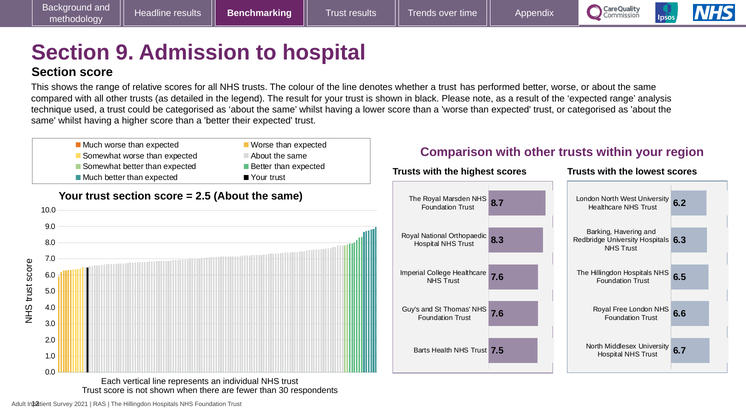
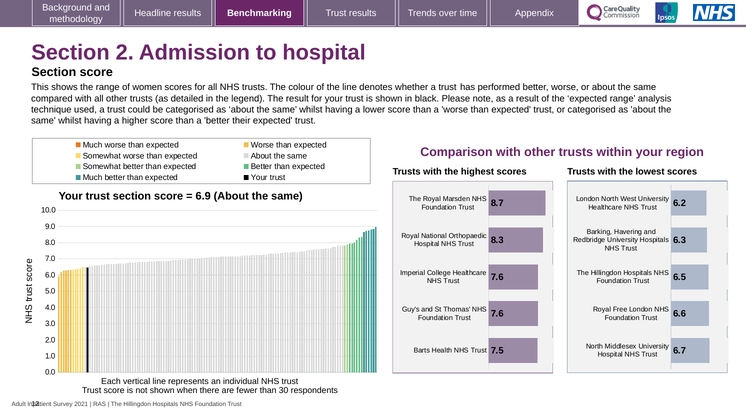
9: 9 -> 2 (125, 53)
relative: relative -> women (147, 88)
2.5: 2.5 -> 6.9 (203, 197)
